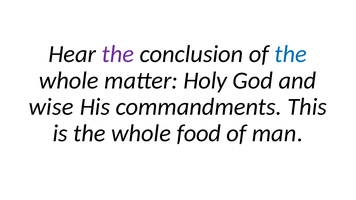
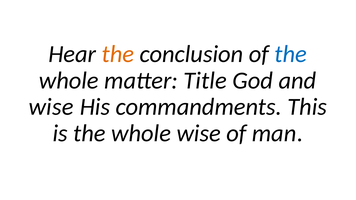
the colour: purple -> orange (118, 54)
Holy: Holy -> Title (205, 81)
whole food: food -> wise (199, 133)
